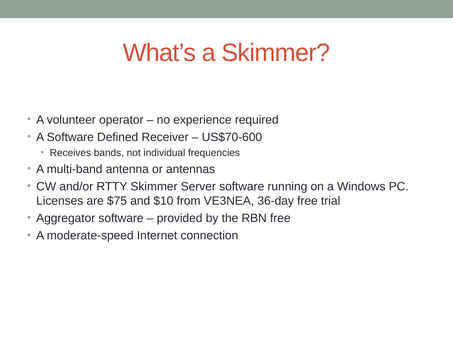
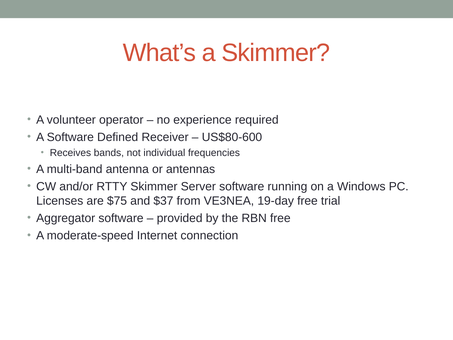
US$70-600: US$70-600 -> US$80-600 (232, 137)
$10: $10 -> $37 (163, 201)
36-day: 36-day -> 19-day (276, 201)
